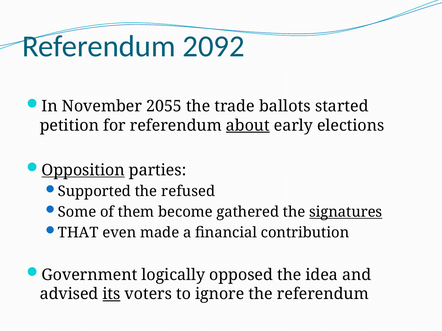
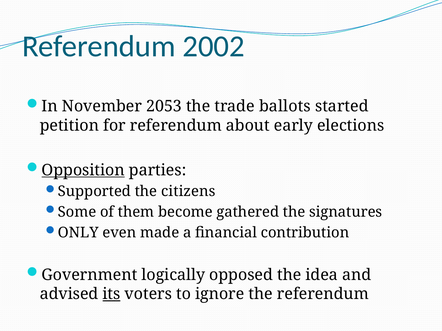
2092: 2092 -> 2002 (214, 46)
2055: 2055 -> 2053 (164, 106)
about underline: present -> none (248, 126)
refused: refused -> citizens (188, 192)
signatures underline: present -> none (346, 212)
THAT: THAT -> ONLY (78, 233)
